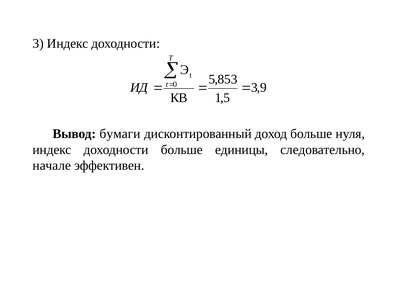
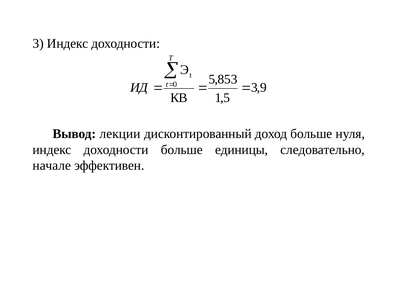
бумаги: бумаги -> лекции (120, 134)
